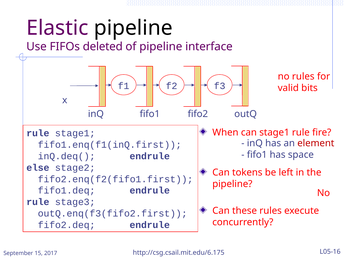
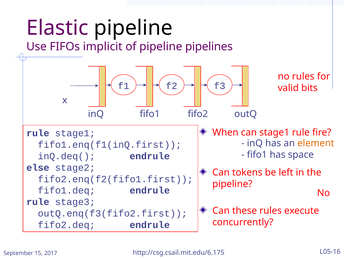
deleted: deleted -> implicit (103, 47)
interface: interface -> pipelines (209, 47)
element colour: red -> orange (316, 143)
